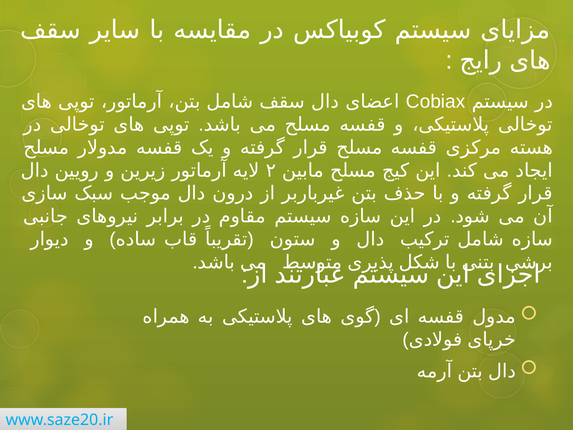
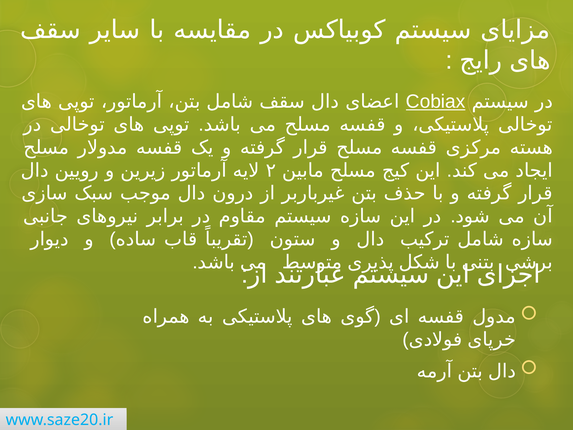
Cobiax underline: none -> present (436, 102)
